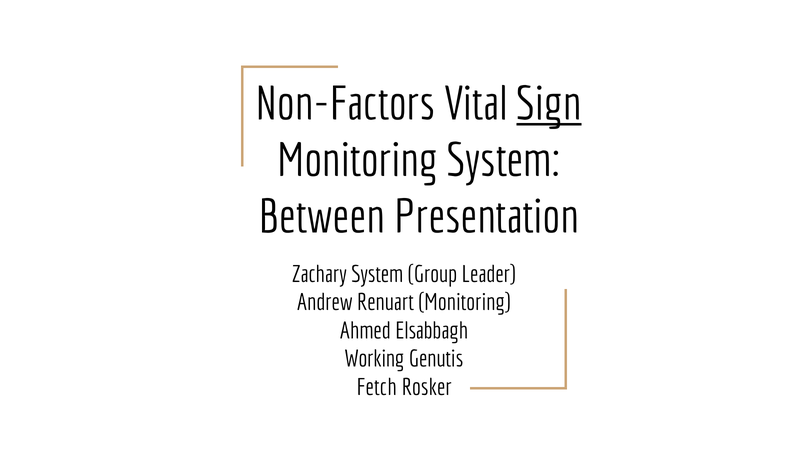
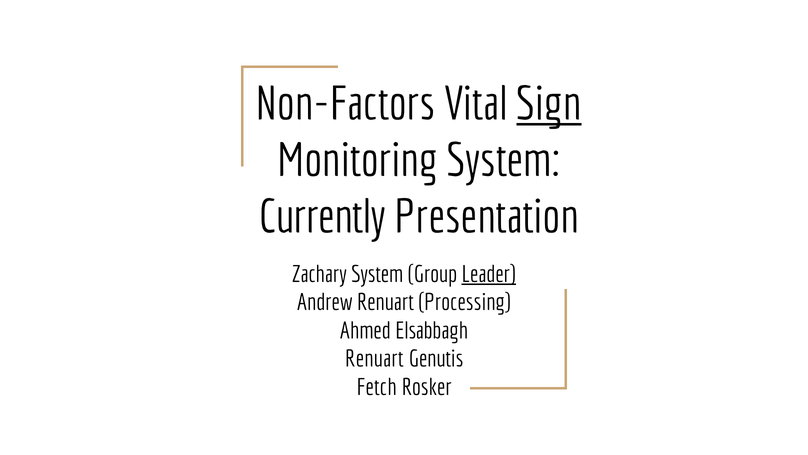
Between: Between -> Currently (322, 217)
Leader underline: none -> present (489, 274)
Renuart Monitoring: Monitoring -> Processing (465, 302)
Working: Working -> Renuart (374, 359)
